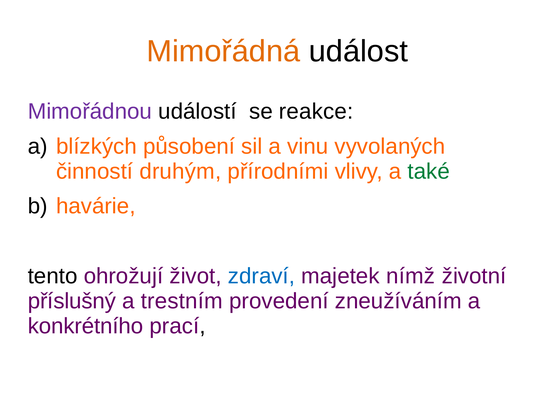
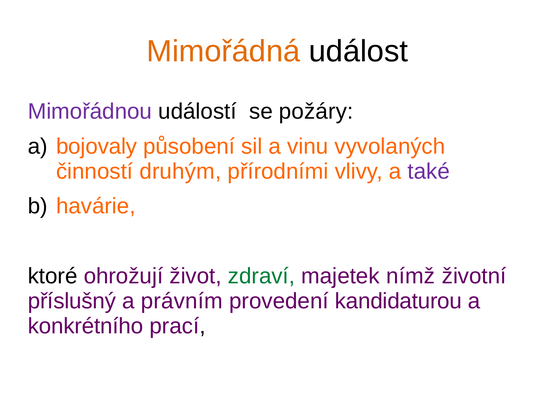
reakce: reakce -> požáry (316, 111)
blízkých: blízkých -> bojovaly (97, 146)
také colour: green -> purple (429, 171)
tento: tento -> ktoré (53, 276)
zdraví colour: blue -> green (261, 276)
trestním: trestním -> právním (182, 301)
zneužíváním: zneužíváním -> kandidaturou (398, 301)
